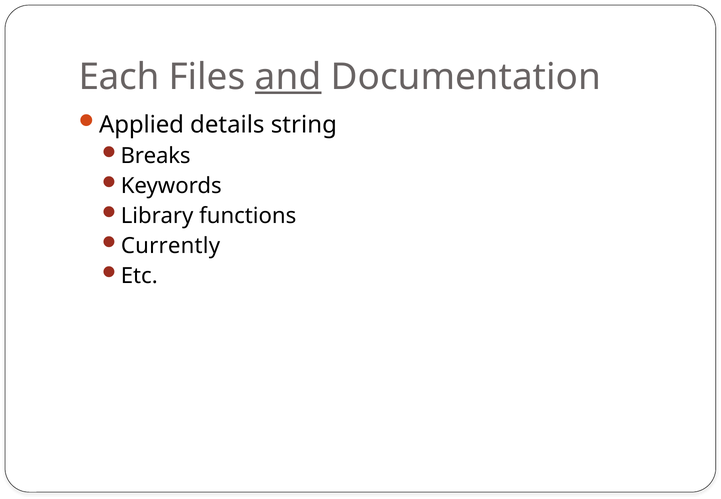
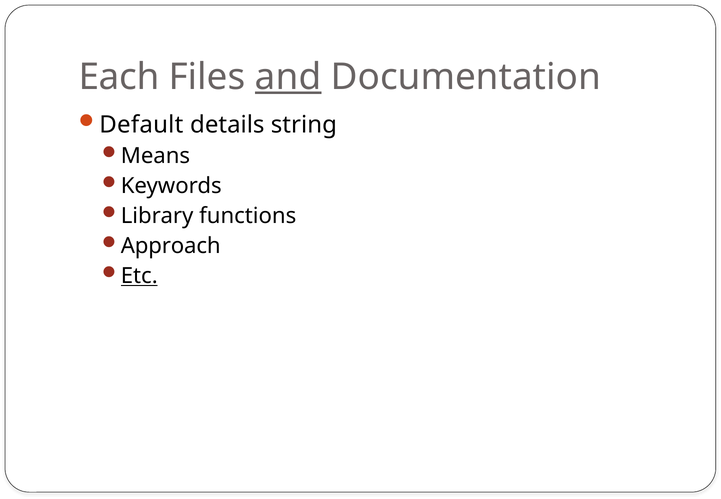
Applied: Applied -> Default (141, 125)
Breaks: Breaks -> Means (155, 156)
Currently: Currently -> Approach (171, 246)
Etc underline: none -> present (139, 276)
